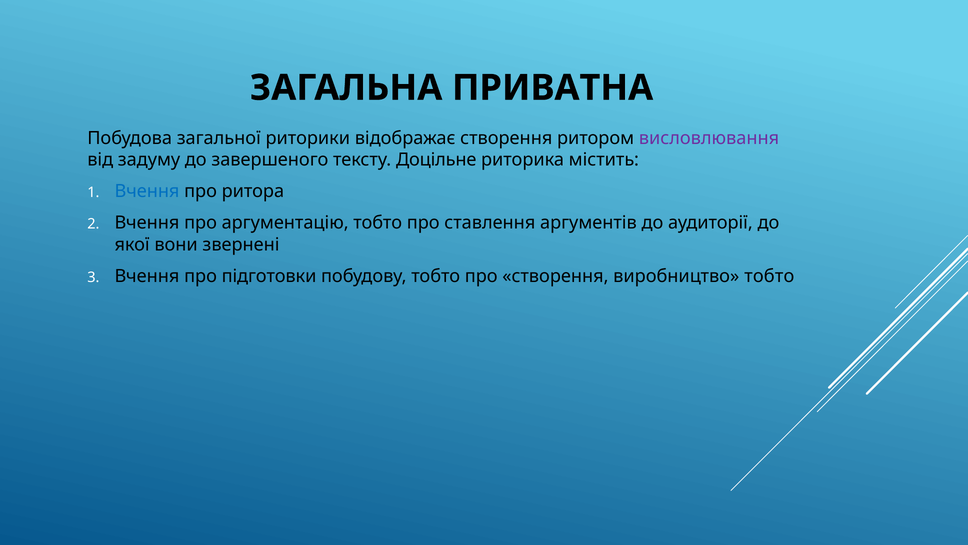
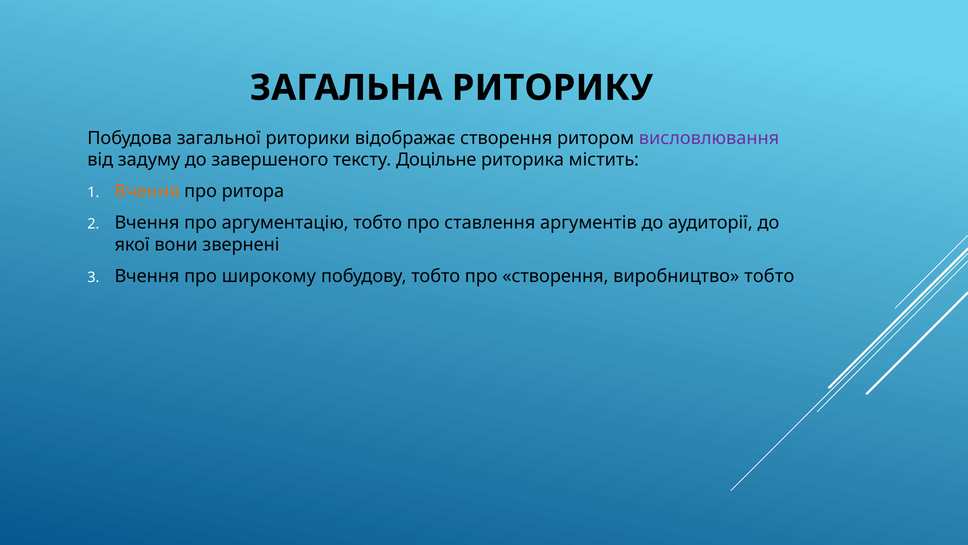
ПРИВАТНА: ПРИВАТНА -> РИТОРИКУ (552, 88)
Вчення colour: blue -> orange (147, 191)
підготовки: підготовки -> широкому (269, 276)
